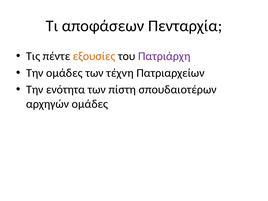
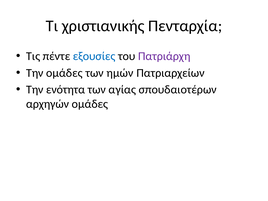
αποφάσεων: αποφάσεων -> χριστιανικής (103, 26)
εξουσίες colour: orange -> blue (94, 56)
τέχνη: τέχνη -> ημών (120, 73)
πίστη: πίστη -> αγίας (122, 90)
